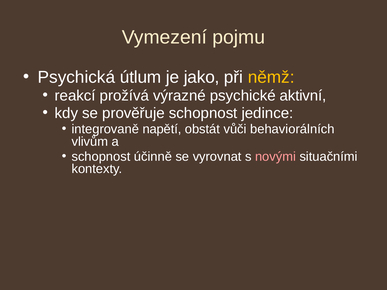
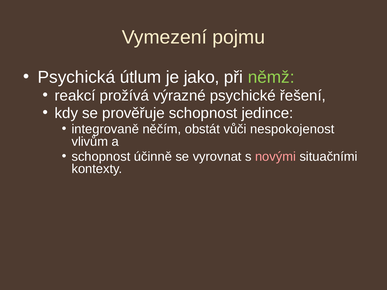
němž colour: yellow -> light green (271, 77)
aktivní: aktivní -> řešení (303, 96)
napětí: napětí -> něčím (162, 129)
behaviorálních: behaviorálních -> nespokojenost (292, 129)
